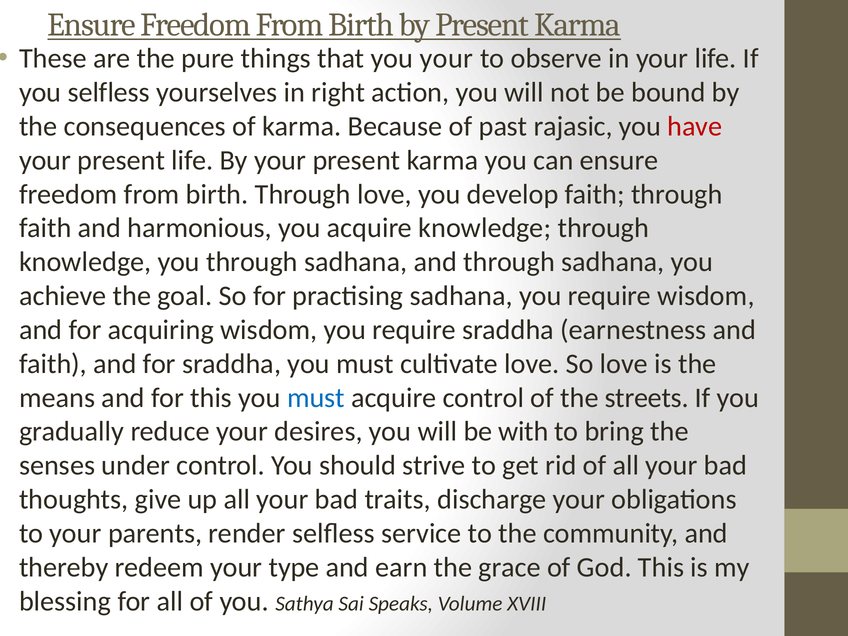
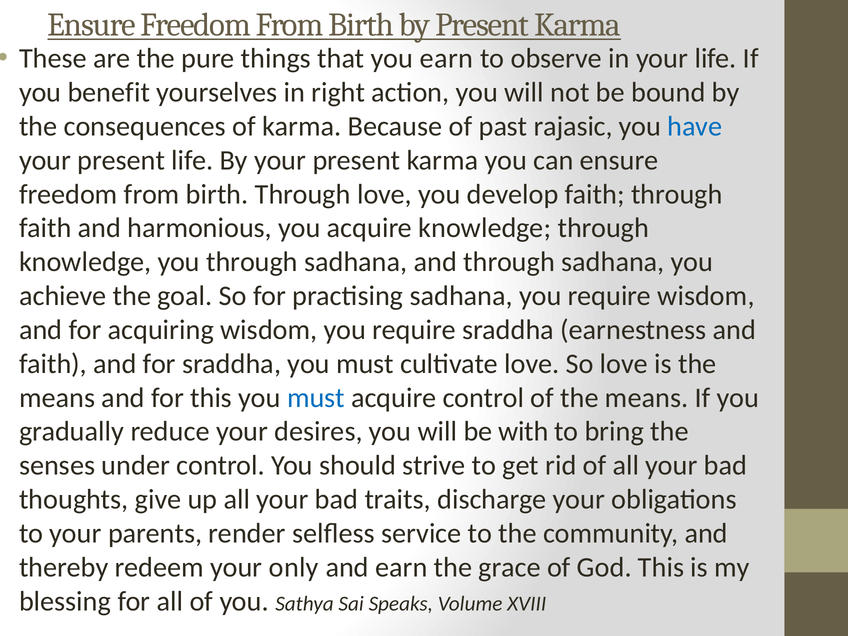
you your: your -> earn (446, 59)
you selfless: selfless -> benefit (109, 92)
have colour: red -> blue (695, 126)
of the streets: streets -> means (647, 398)
type: type -> only (294, 567)
